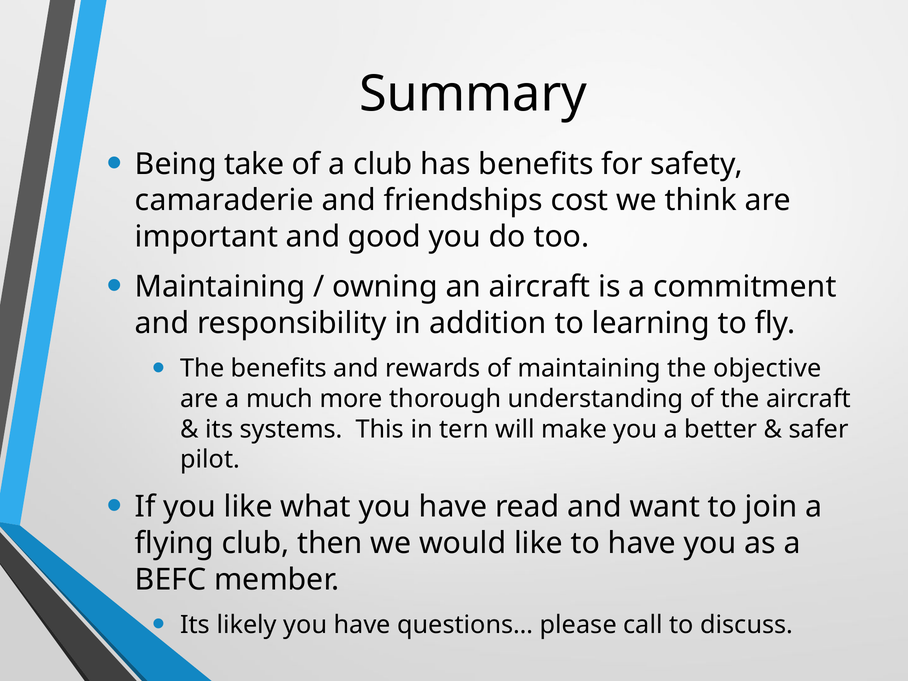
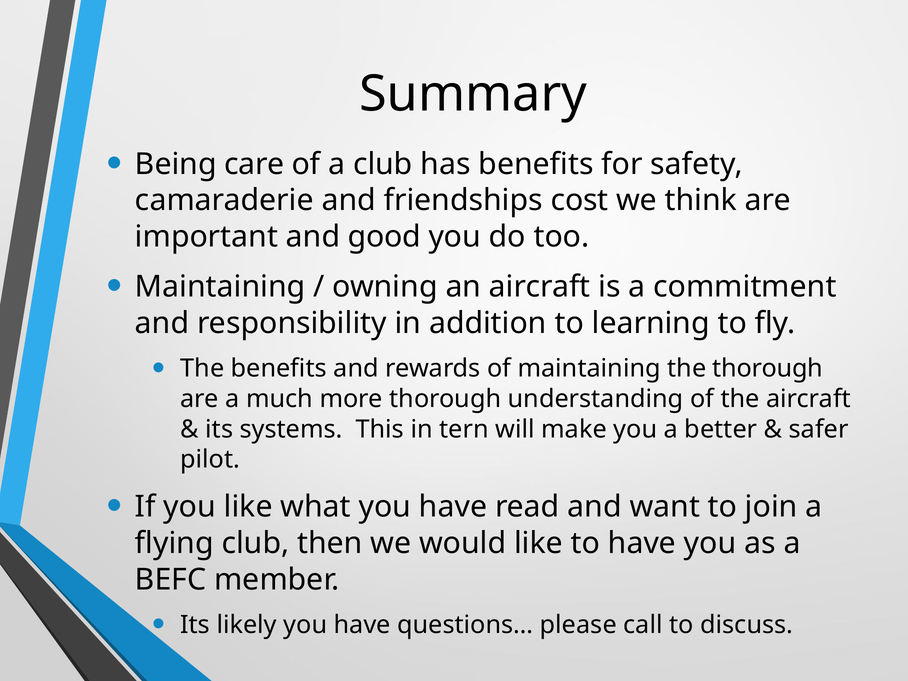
take: take -> care (254, 164)
the objective: objective -> thorough (768, 369)
